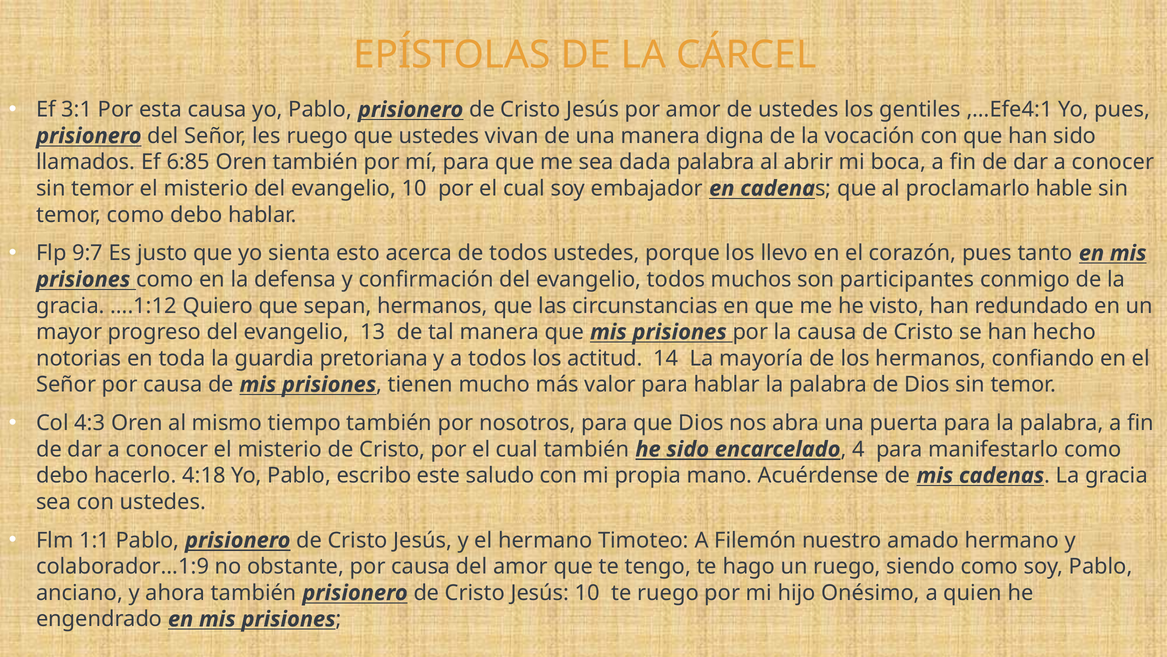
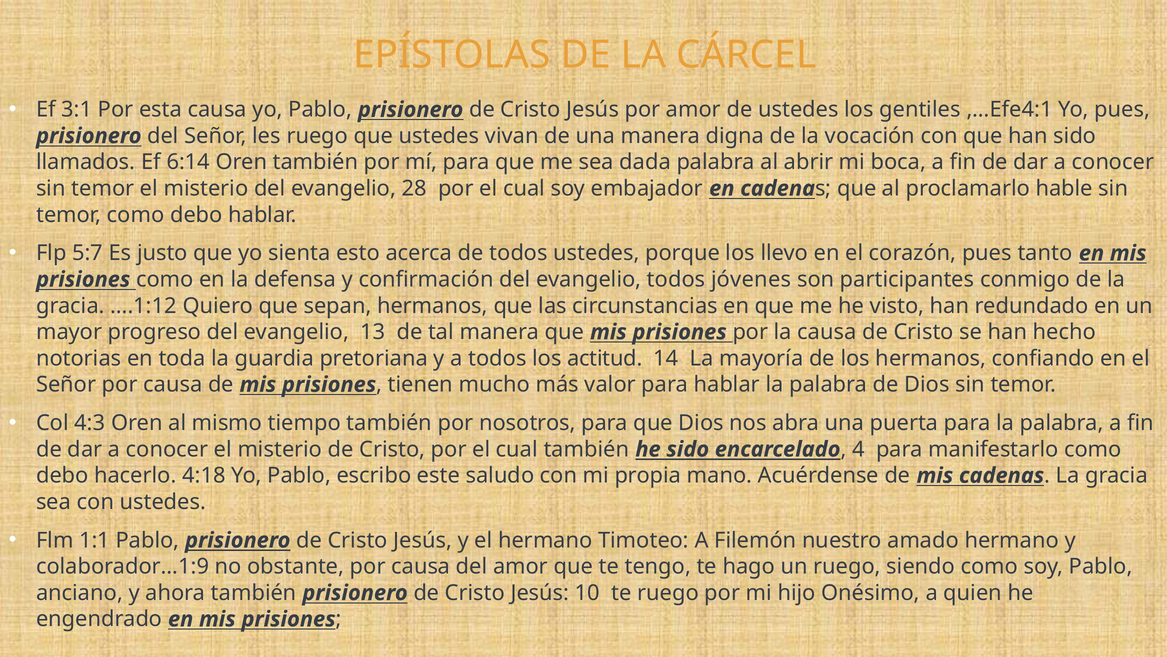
6:85: 6:85 -> 6:14 (188, 162)
evangelio 10: 10 -> 28 (414, 188)
9:7: 9:7 -> 5:7 (88, 253)
muchos: muchos -> jóvenes (751, 279)
